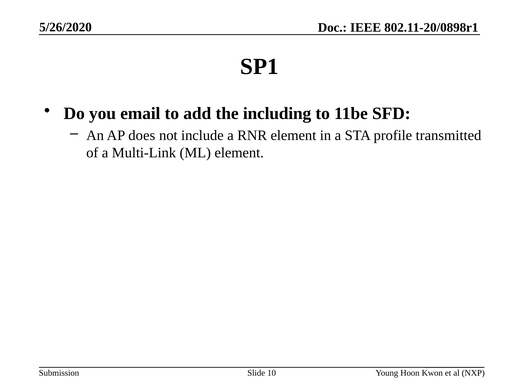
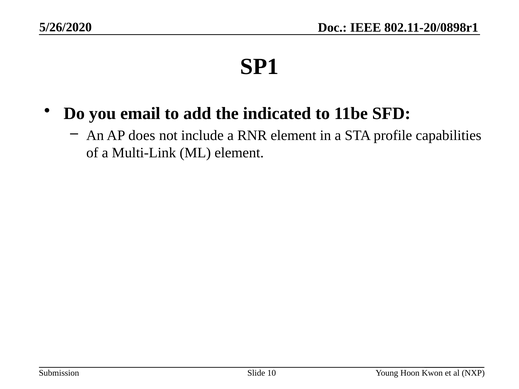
including: including -> indicated (277, 114)
transmitted: transmitted -> capabilities (449, 135)
